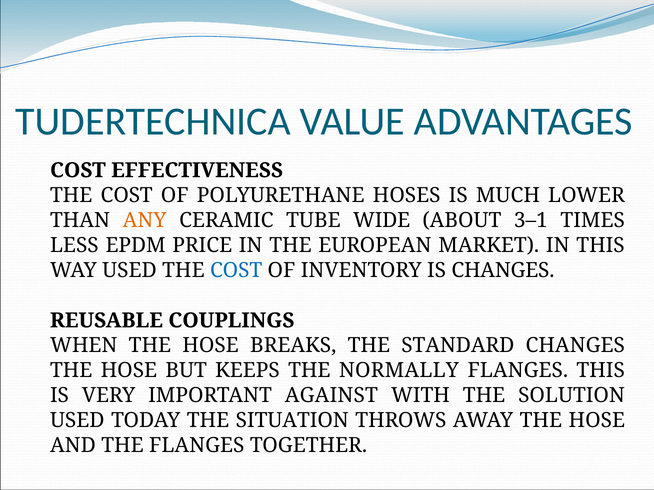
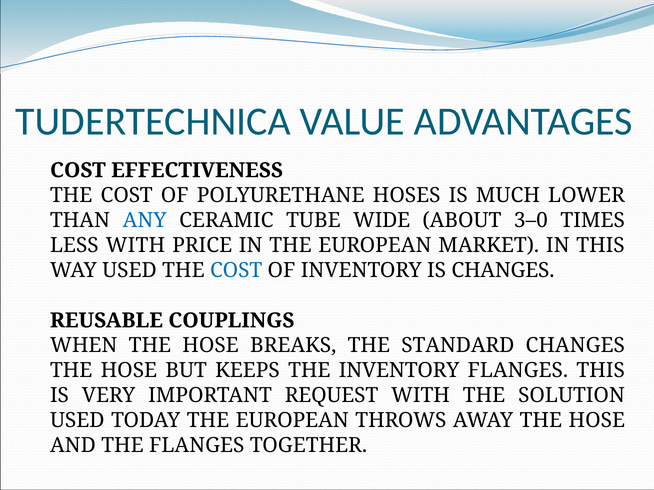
ANY colour: orange -> blue (145, 221)
3–1: 3–1 -> 3–0 (531, 221)
LESS EPDM: EPDM -> WITH (135, 246)
THE NORMALLY: NORMALLY -> INVENTORY (399, 371)
AGAINST: AGAINST -> REQUEST (331, 396)
TODAY THE SITUATION: SITUATION -> EUROPEAN (292, 421)
